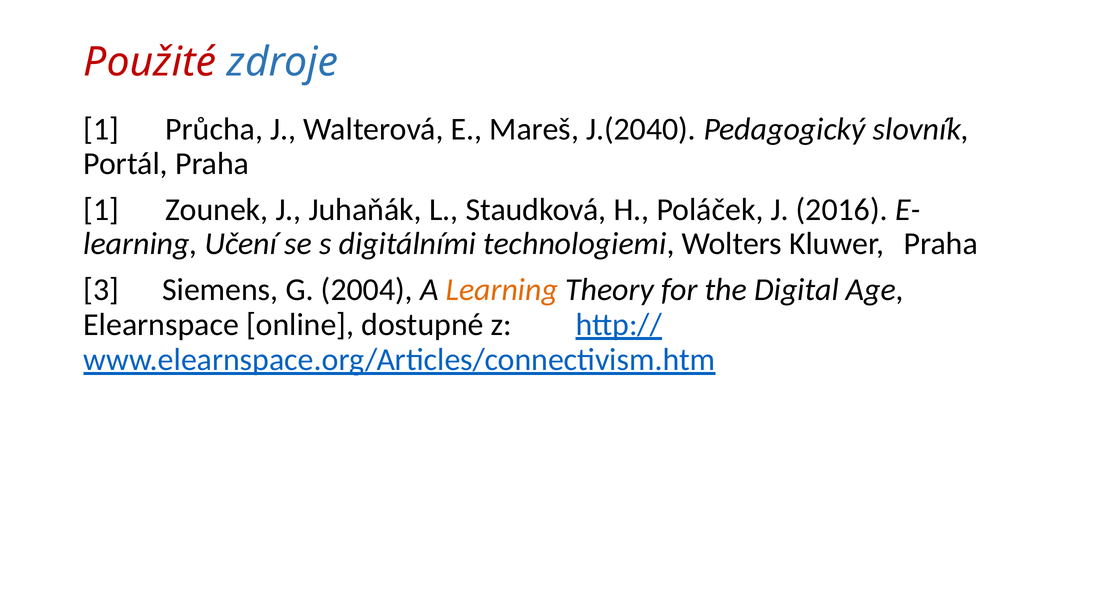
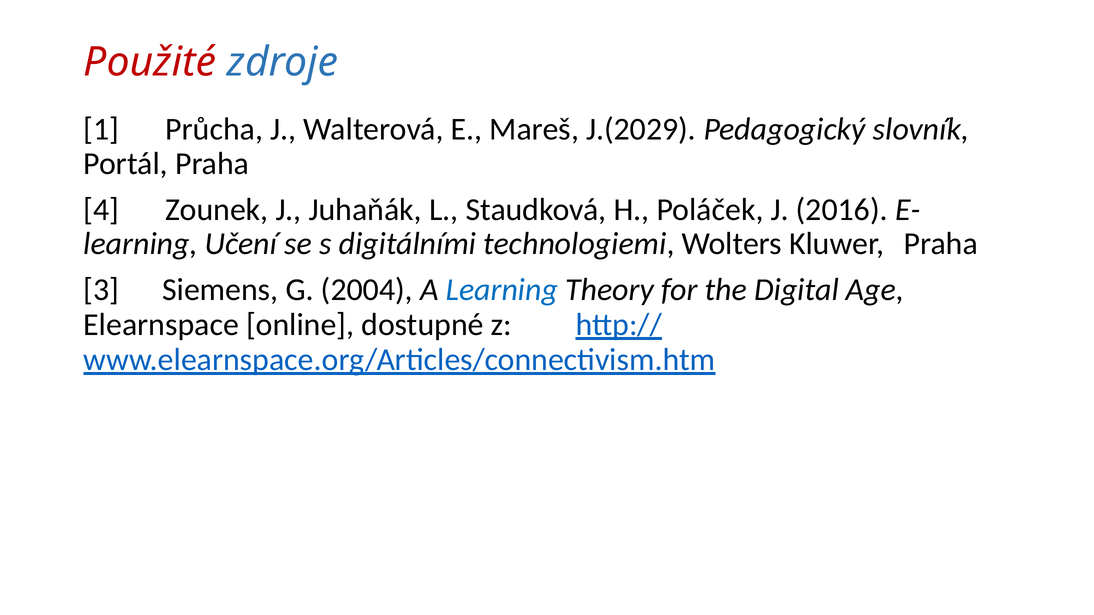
J.(2040: J.(2040 -> J.(2029 (641, 129)
1: 1 -> 4 (101, 210)
Learning colour: orange -> blue (502, 290)
